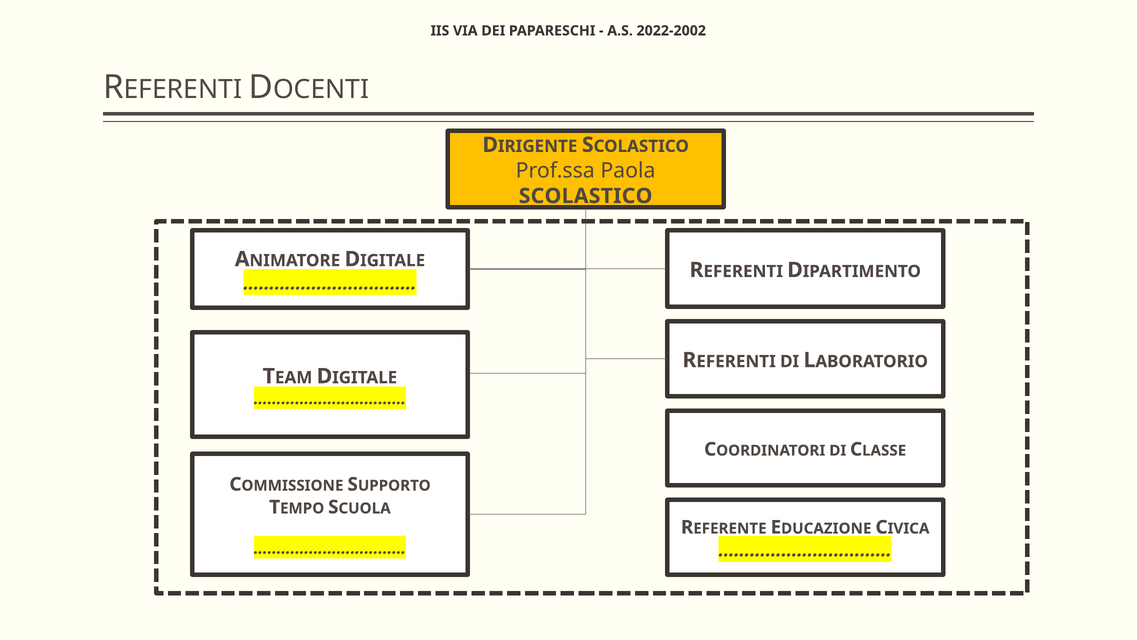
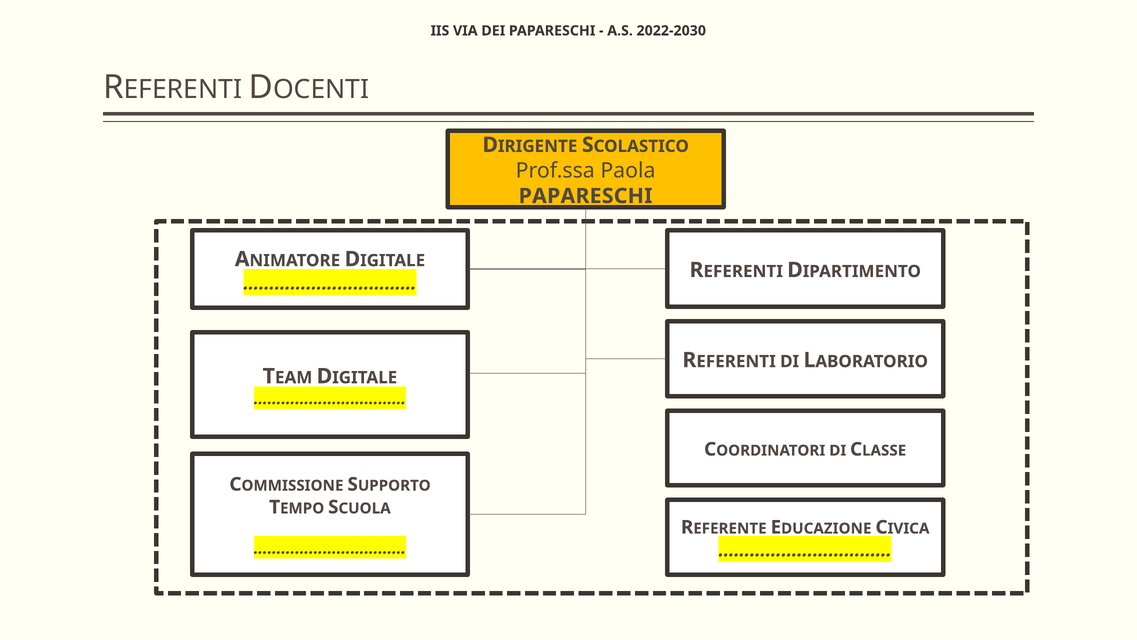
2022-2002: 2022-2002 -> 2022-2030 (671, 31)
SCOLASTICO: SCOLASTICO -> PAPARESCHI (586, 196)
